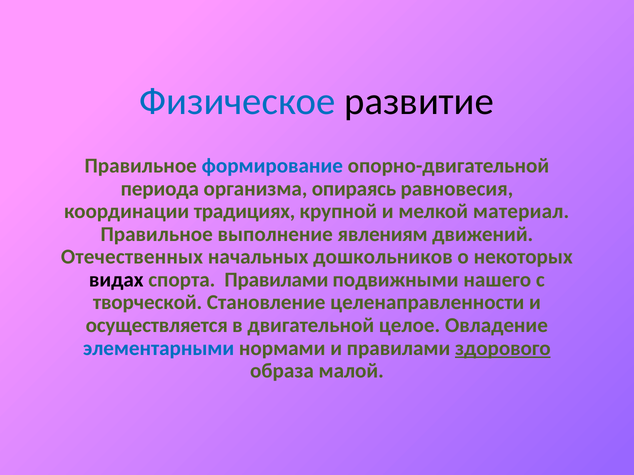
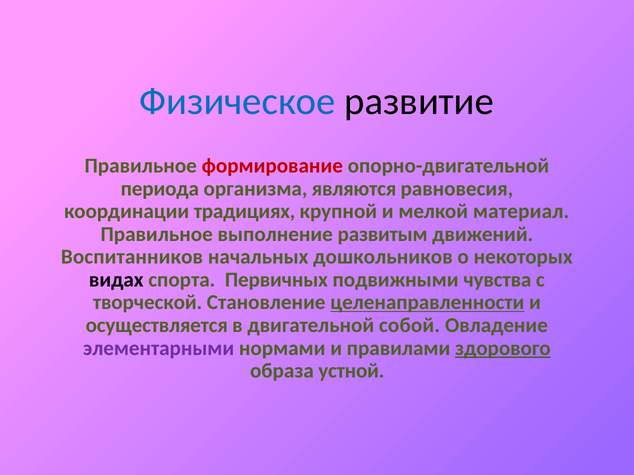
формирование colour: blue -> red (272, 166)
опираясь: опираясь -> являются (354, 189)
явлениям: явлениям -> развитым (383, 234)
Отечественных: Отечественных -> Воспитанников (132, 257)
спорта Правилами: Правилами -> Первичных (276, 280)
нашего: нашего -> чувства (497, 280)
целенаправленности underline: none -> present (427, 303)
целое: целое -> собой (410, 326)
элементарными colour: blue -> purple (159, 348)
малой: малой -> устной (351, 371)
